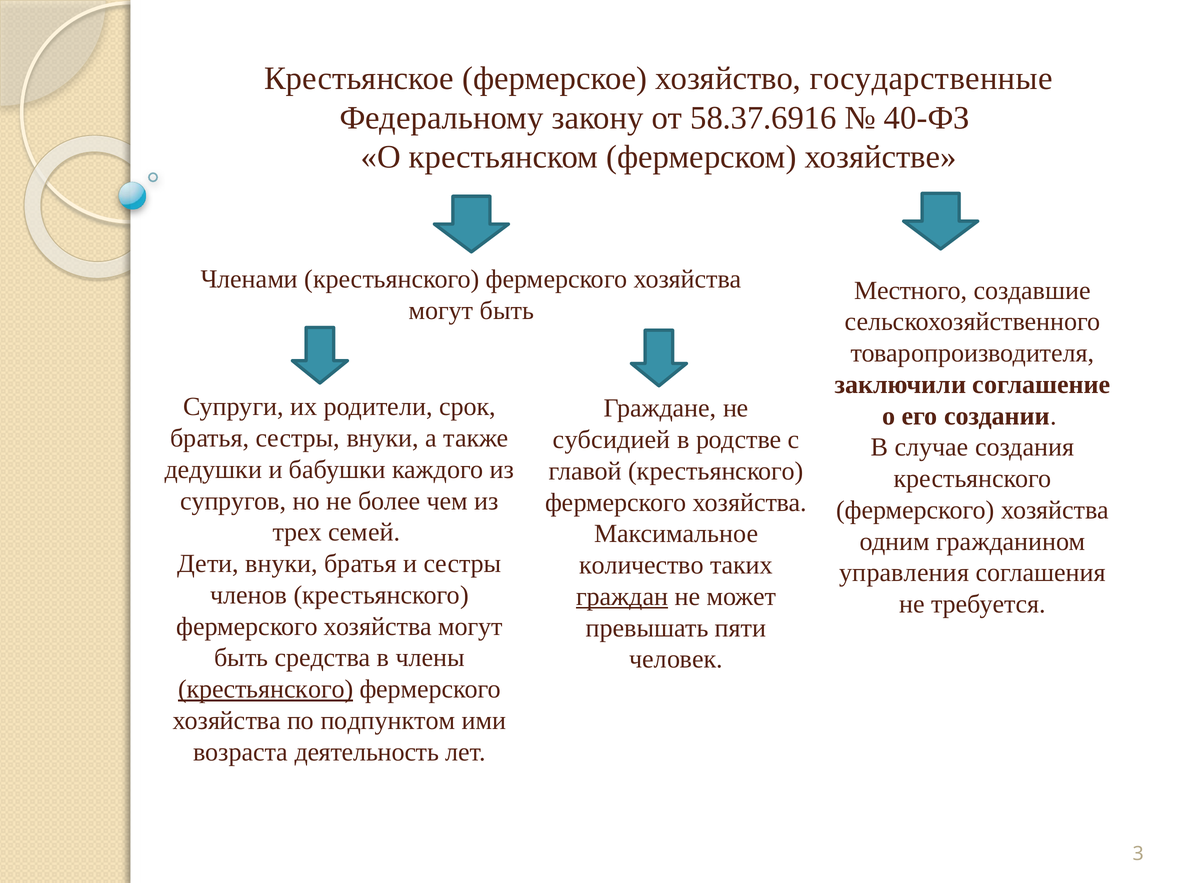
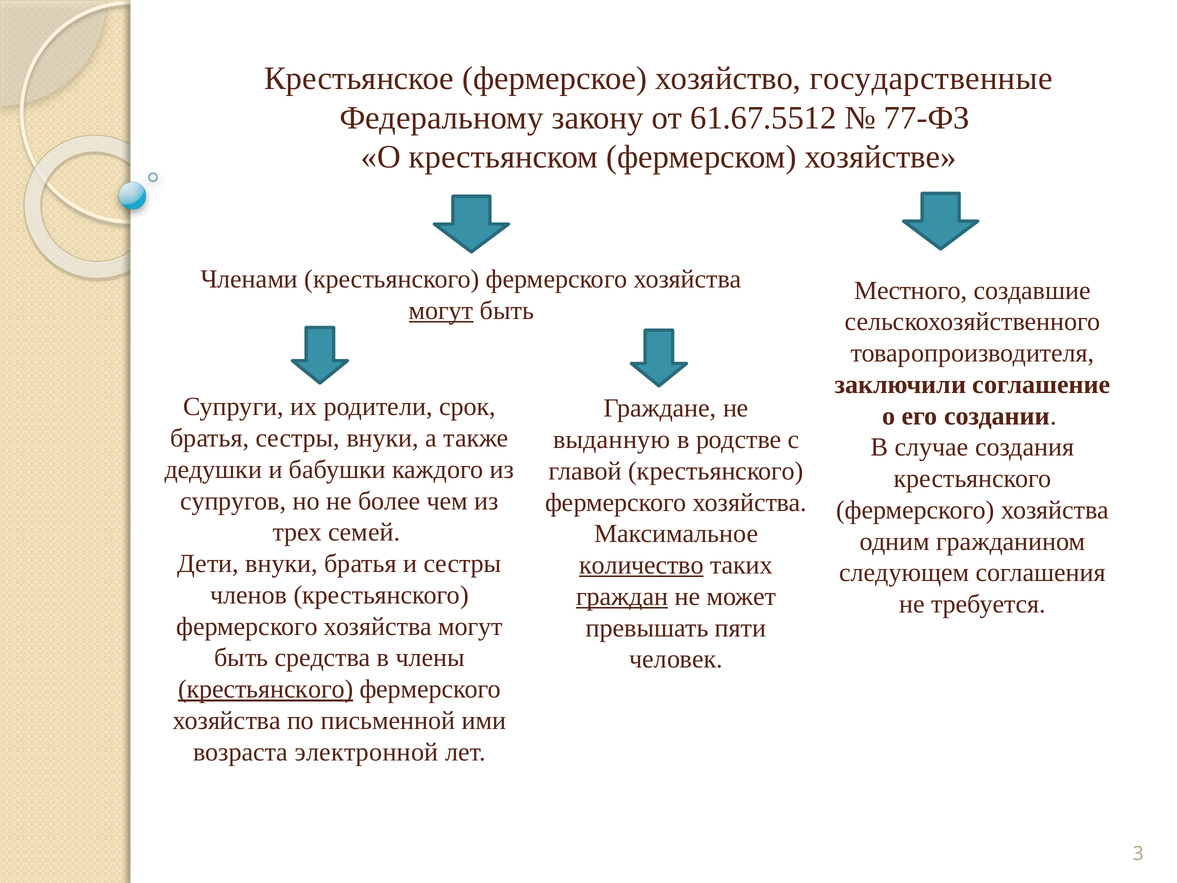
58.37.6916: 58.37.6916 -> 61.67.5512 (763, 118)
40-ФЗ: 40-ФЗ -> 77-ФЗ (927, 118)
могут underline: none -> present (441, 310)
субсидией: субсидией -> выданную (612, 440)
количество underline: none -> present (641, 565)
управления: управления -> следующем (904, 573)
подпунктом: подпунктом -> письменной (388, 720)
деятельность: деятельность -> электронной (367, 752)
